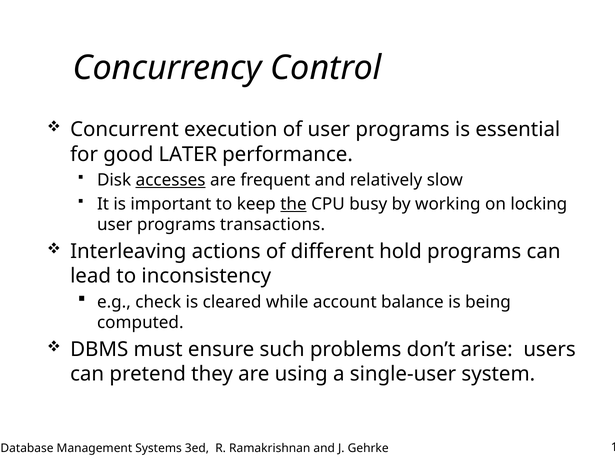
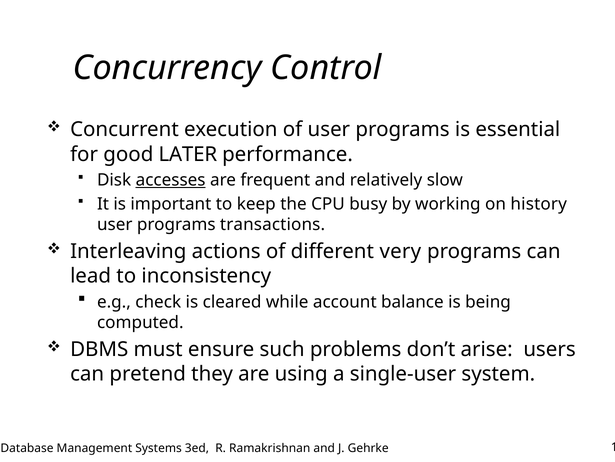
the underline: present -> none (293, 204)
locking: locking -> history (539, 204)
hold: hold -> very (400, 251)
